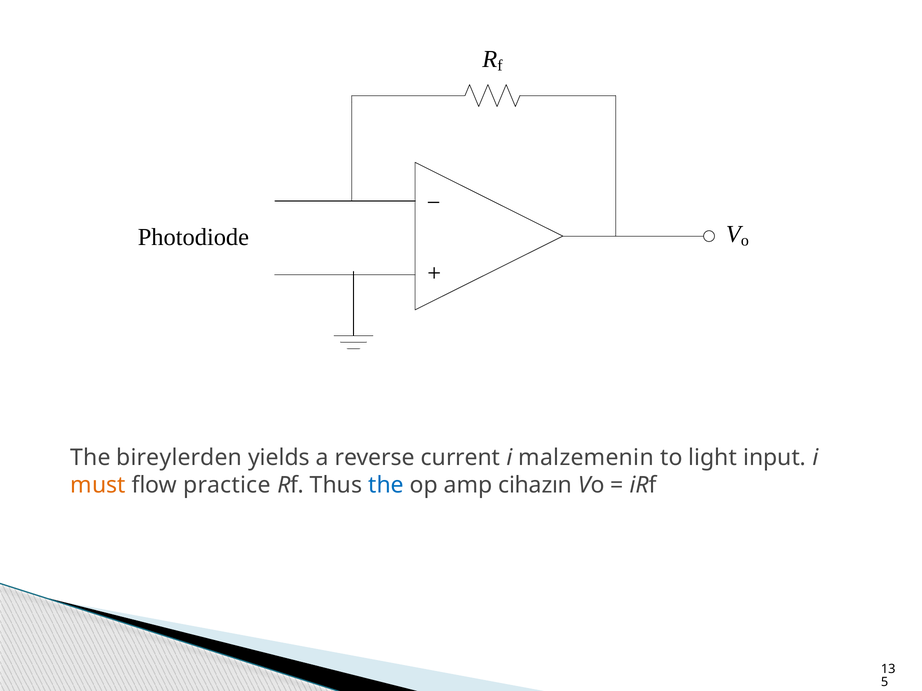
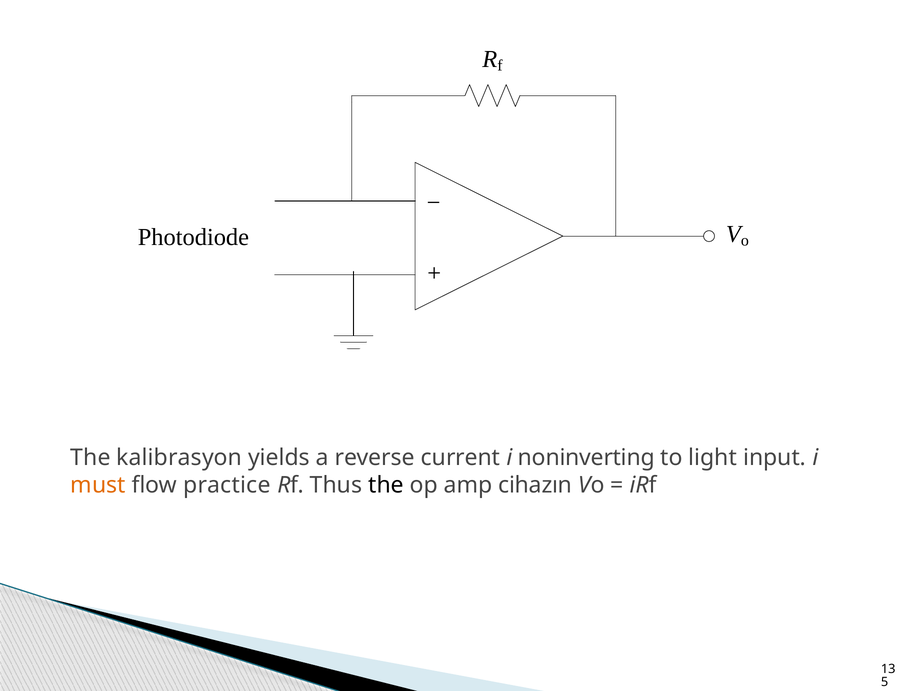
bireylerden: bireylerden -> kalibrasyon (179, 458)
malzemenin: malzemenin -> noninverting (586, 458)
the colour: blue -> black (386, 486)
